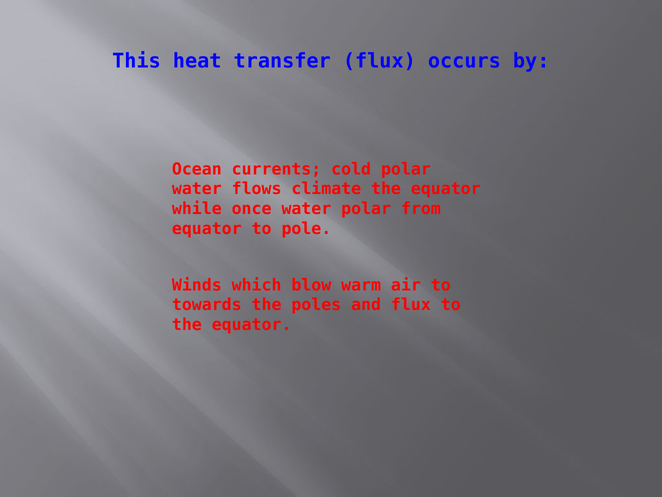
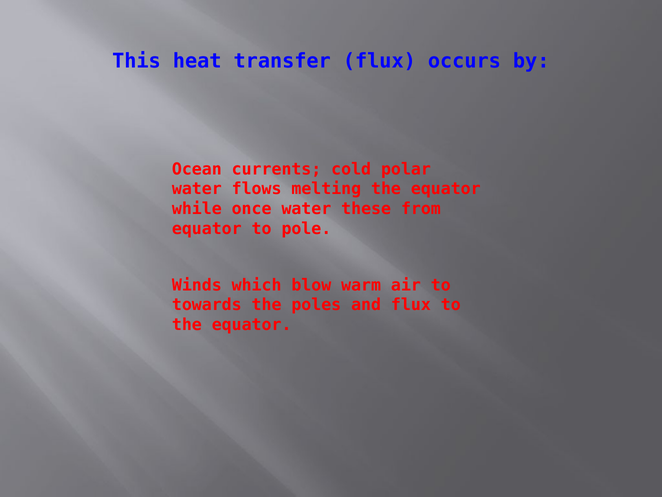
climate: climate -> melting (326, 189)
water polar: polar -> these (366, 209)
